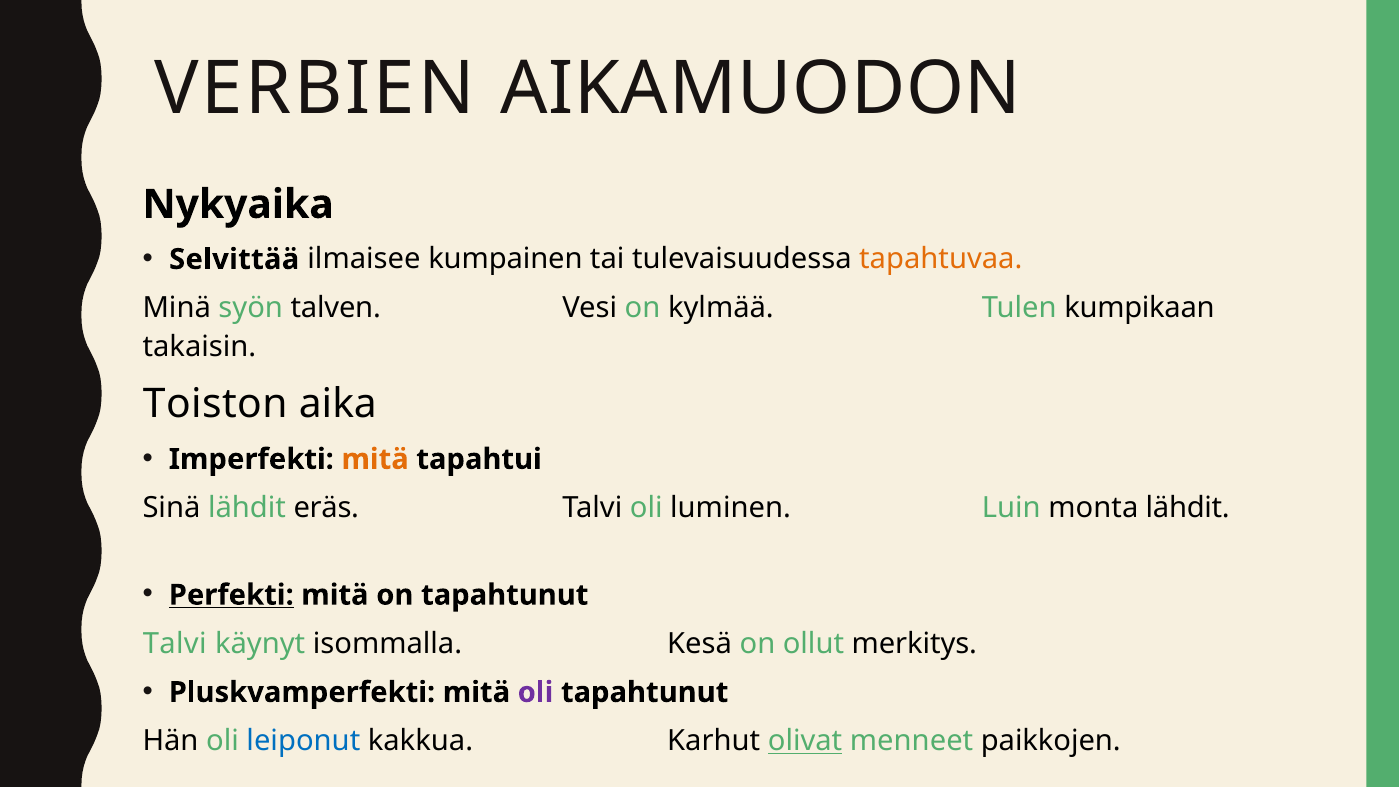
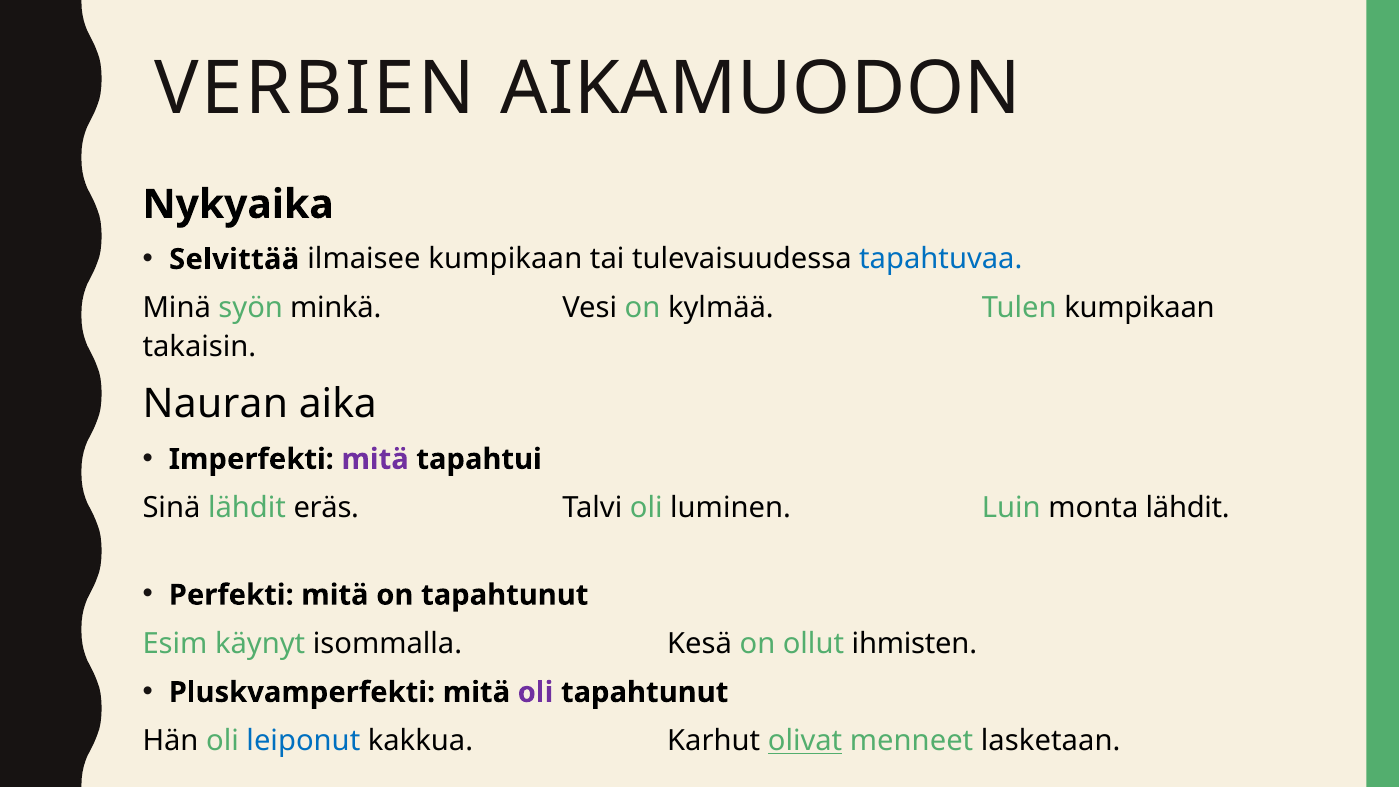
ilmaisee kumpainen: kumpainen -> kumpikaan (505, 259)
tapahtuvaa colour: orange -> blue (941, 259)
talven: talven -> minkä (336, 308)
Toiston: Toiston -> Nauran (215, 404)
mitä colour: orange -> purple (375, 459)
Perfekti underline: present -> none (231, 595)
Talvi: Talvi -> Esim (175, 644)
merkitys: merkitys -> ihmisten (914, 644)
paikkojen: paikkojen -> lasketaan (1051, 741)
